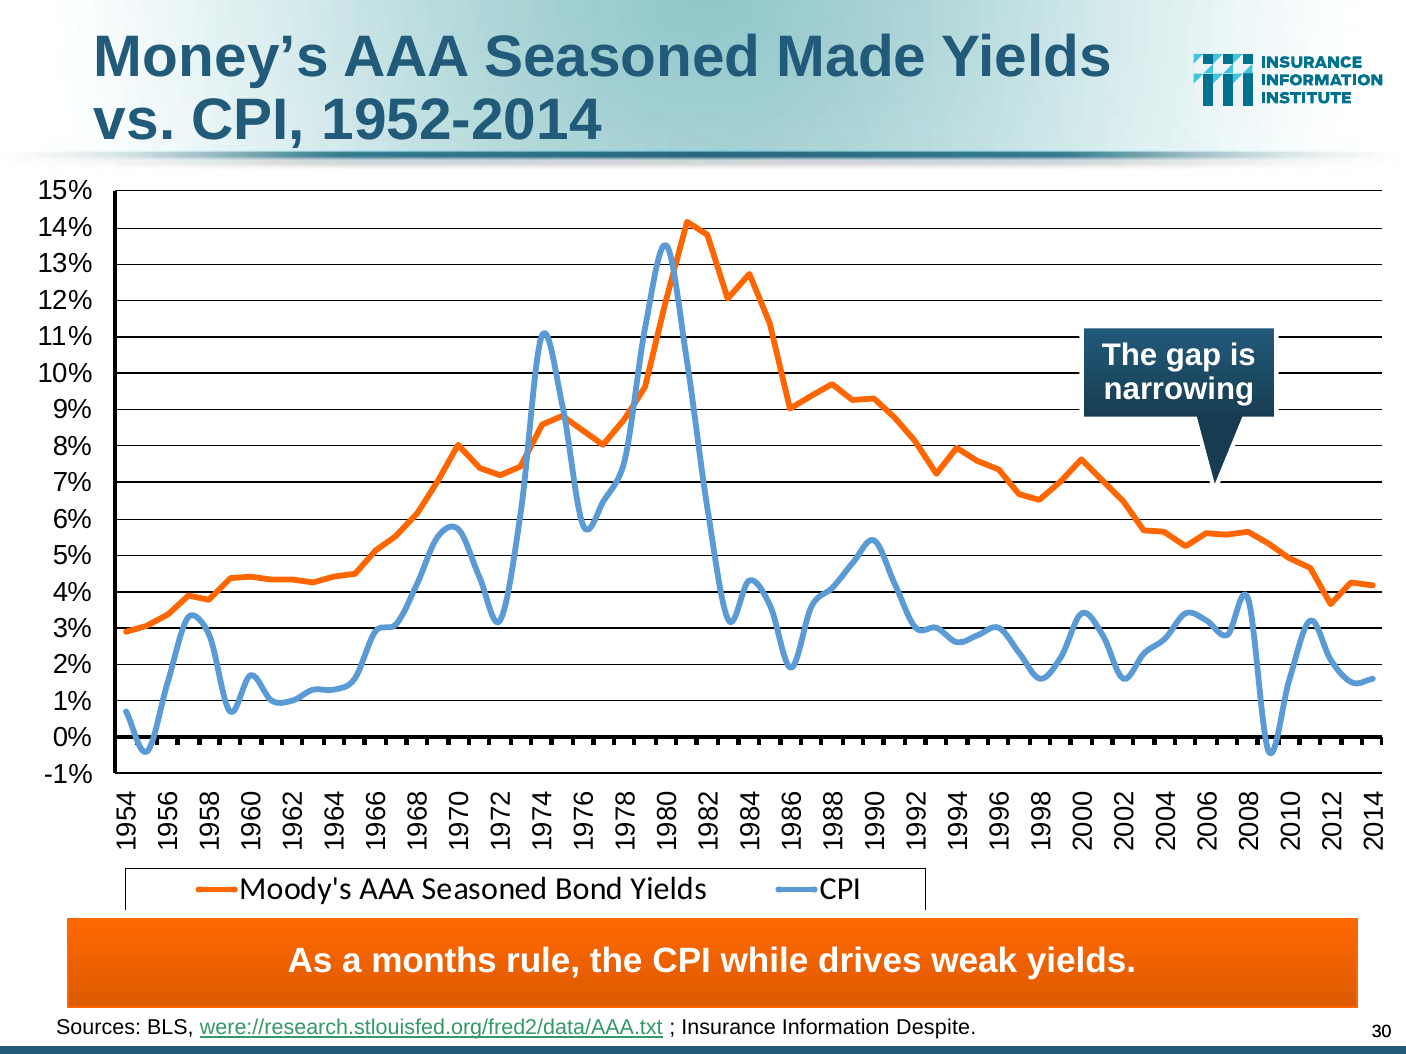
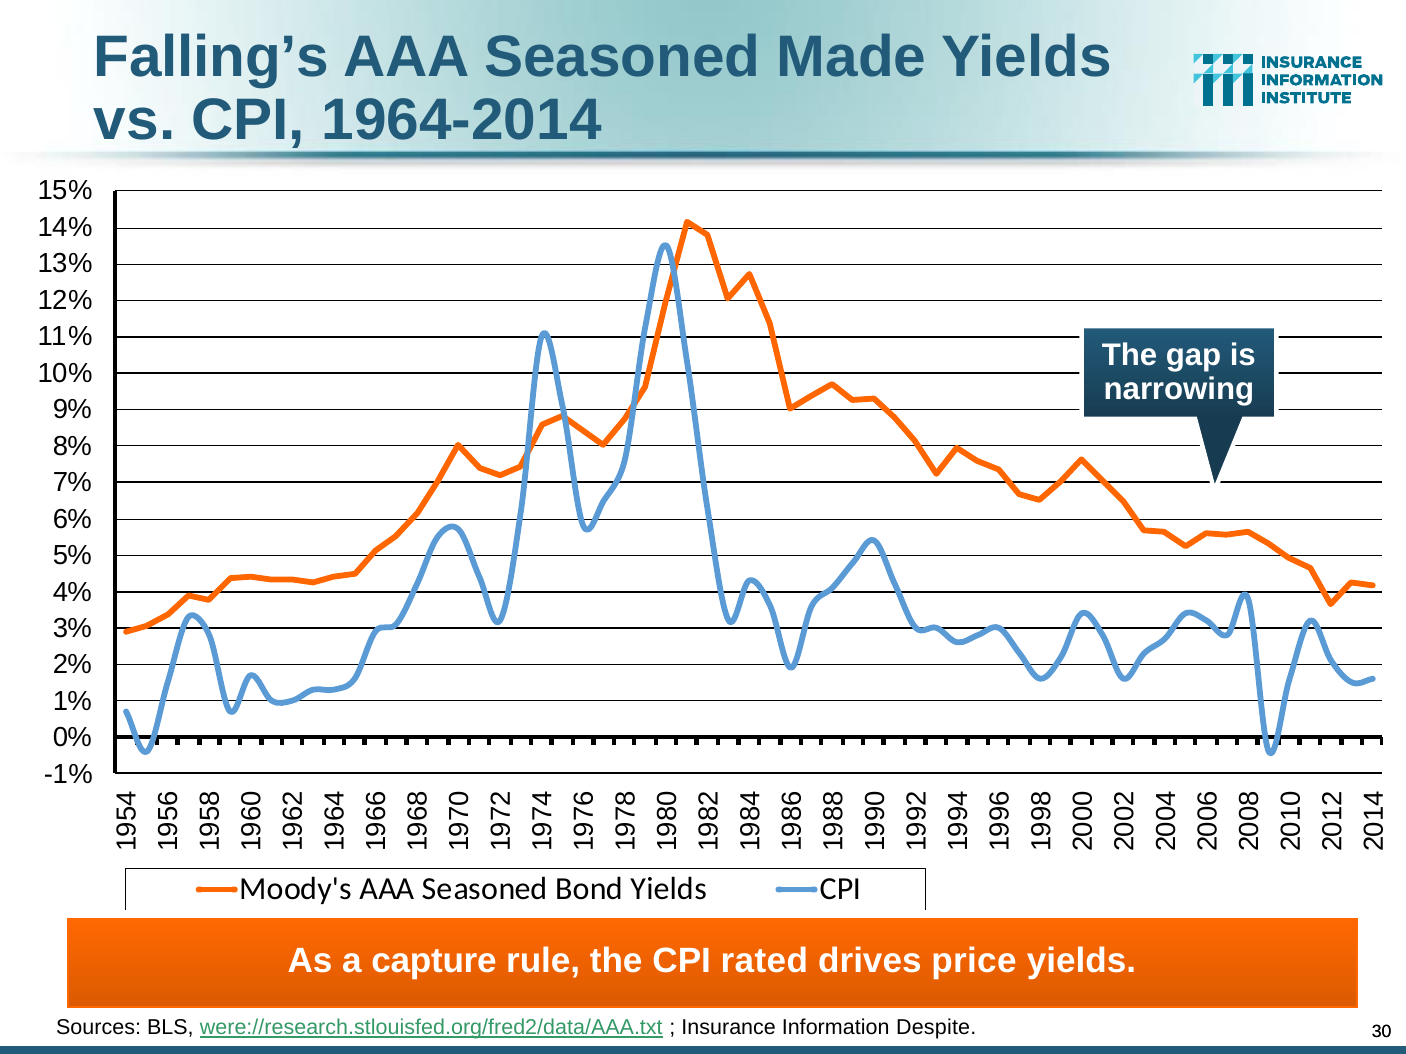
Money’s: Money’s -> Falling’s (212, 57)
1952-2014: 1952-2014 -> 1964-2014 (462, 120)
months: months -> capture (434, 961)
while: while -> rated (764, 961)
weak: weak -> price (974, 961)
